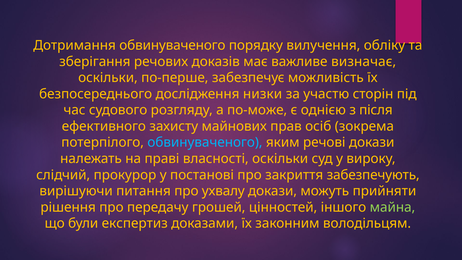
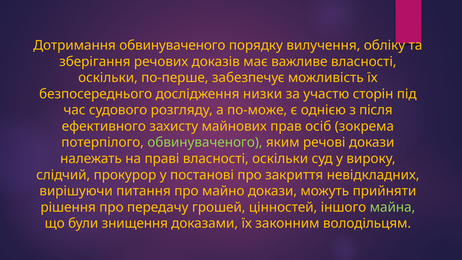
важливе визначає: визначає -> власності (364, 62)
обвинуваченого colour: light blue -> light green (205, 142)
забезпечують: забезпечують -> невідкладних (373, 175)
ухвалу: ухвалу -> майно (223, 191)
експертиз: експертиз -> знищення (135, 223)
